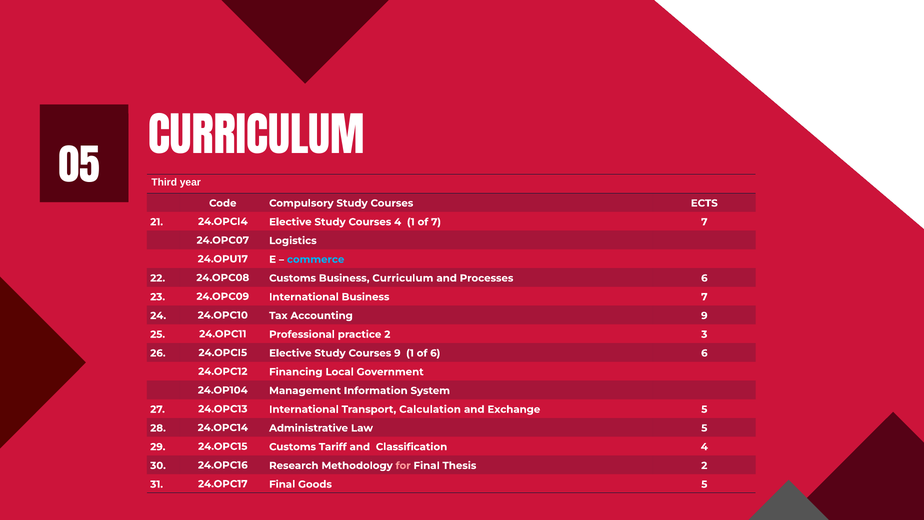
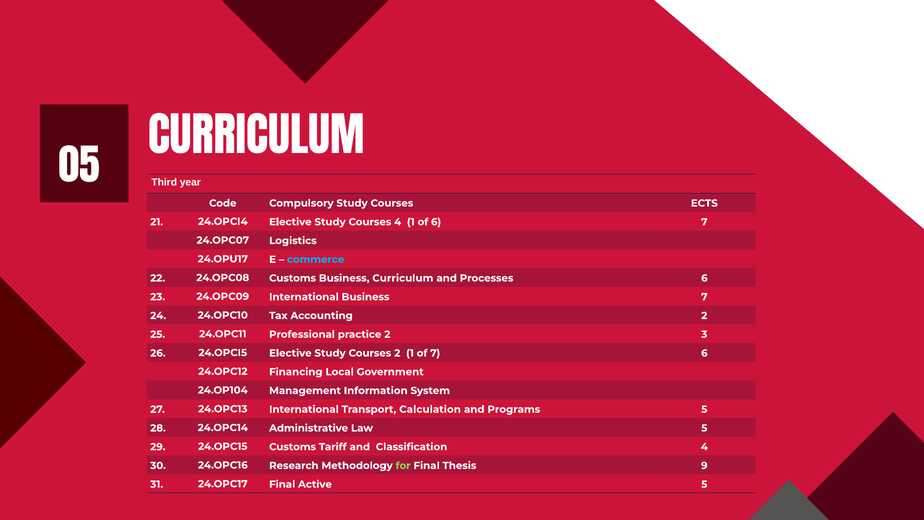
of 7: 7 -> 6 (436, 222)
Accounting 9: 9 -> 2 (704, 316)
Courses 9: 9 -> 2 (397, 353)
of 6: 6 -> 7 (435, 353)
Exchange: Exchange -> Programs (514, 409)
for colour: pink -> light green (403, 465)
Thesis 2: 2 -> 9 (704, 465)
Goods: Goods -> Active (315, 484)
